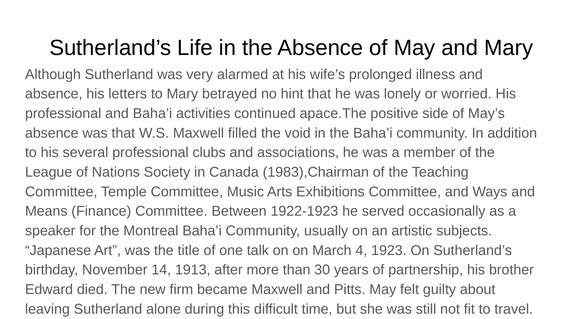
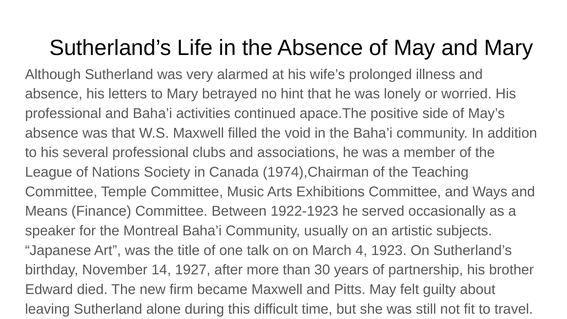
1983),Chairman: 1983),Chairman -> 1974),Chairman (316, 172)
1913: 1913 -> 1927 (193, 270)
